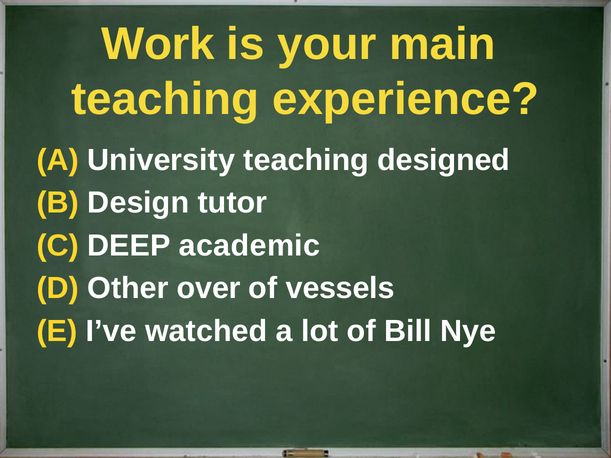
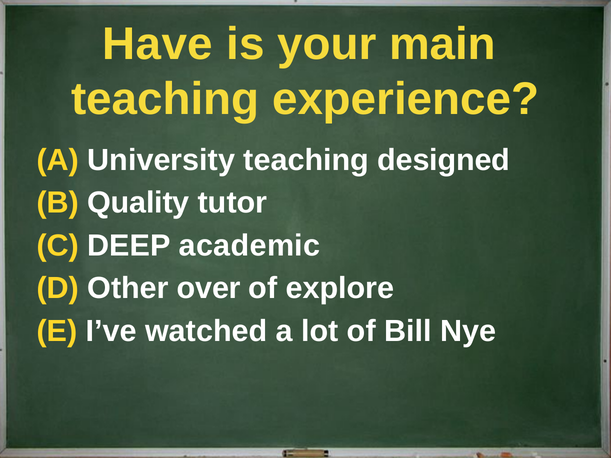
Work: Work -> Have (158, 44)
Design: Design -> Quality (138, 203)
vessels: vessels -> explore (340, 289)
